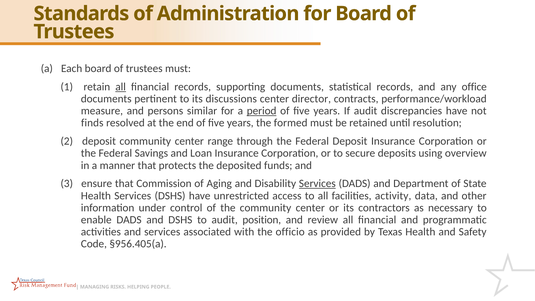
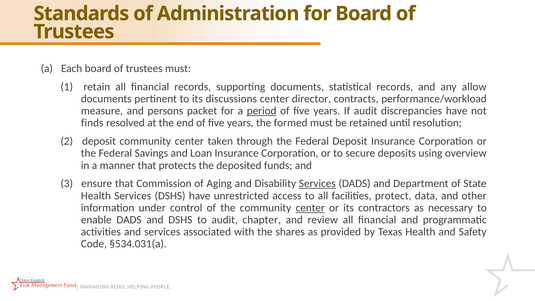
all underline: present -> none (121, 87)
office: office -> allow (474, 87)
similar: similar -> packet (202, 111)
range: range -> taken (220, 141)
activity: activity -> protect (393, 196)
center underline: none -> present (310, 208)
position: position -> chapter (262, 220)
officio: officio -> shares (290, 232)
§956.405(a: §956.405(a -> §534.031(a (138, 244)
